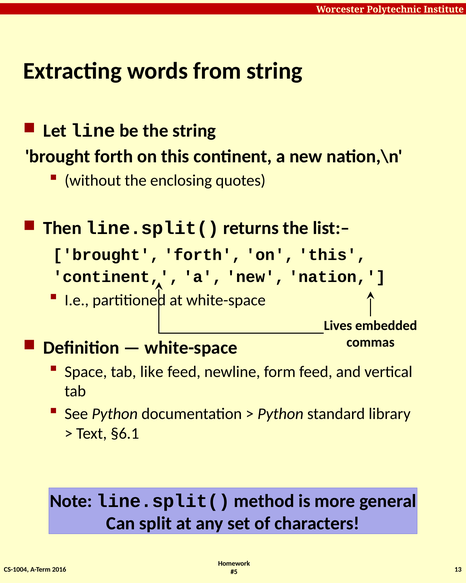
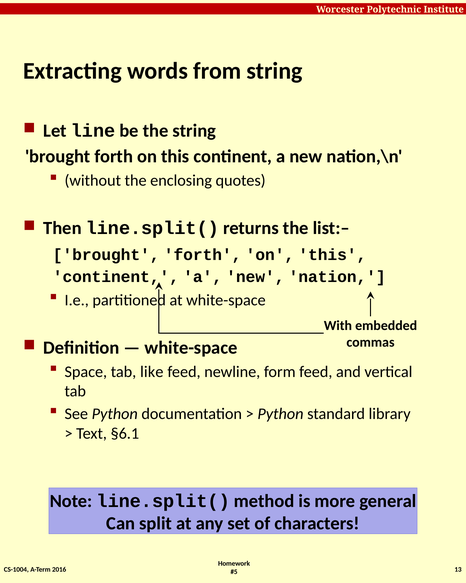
Lives: Lives -> With (338, 325)
